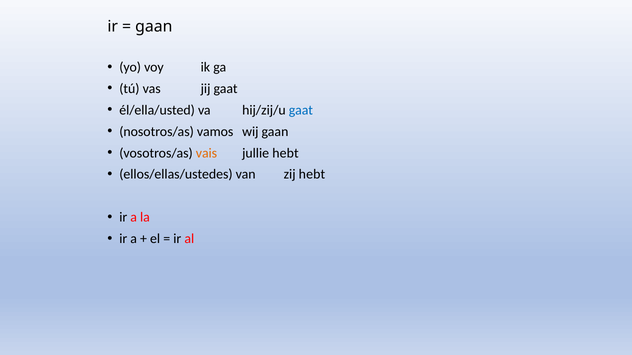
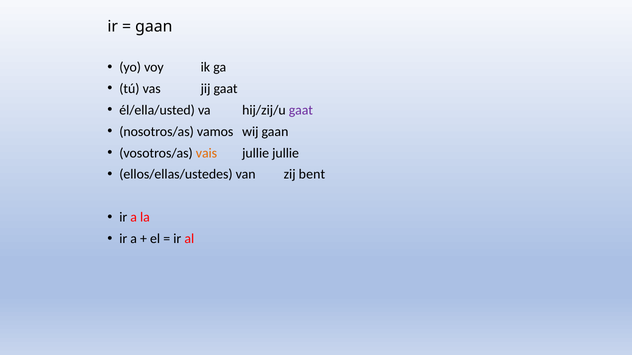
gaat colour: blue -> purple (301, 110)
jullie hebt: hebt -> jullie (286, 153)
zij hebt: hebt -> bent (312, 175)
